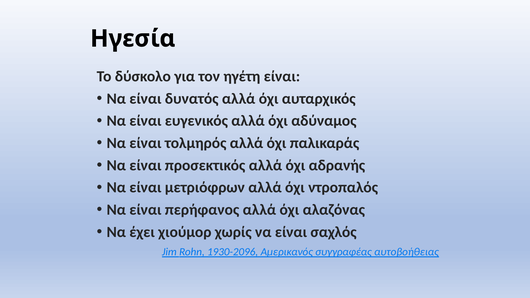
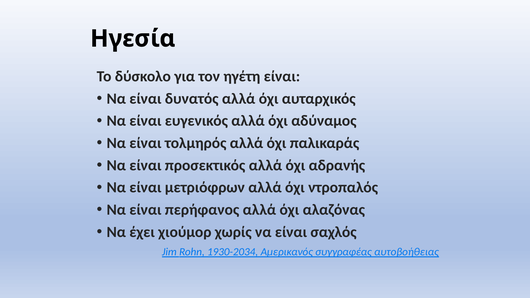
1930-2096: 1930-2096 -> 1930-2034 (233, 252)
